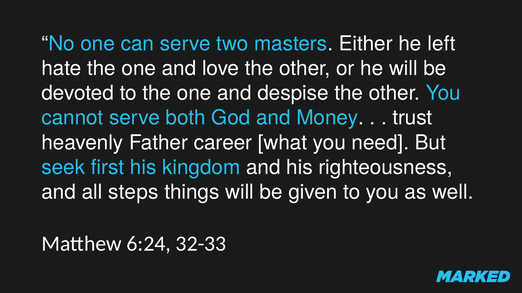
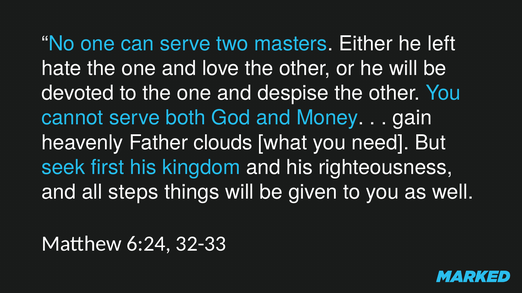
trust: trust -> gain (412, 118)
career: career -> clouds (223, 143)
